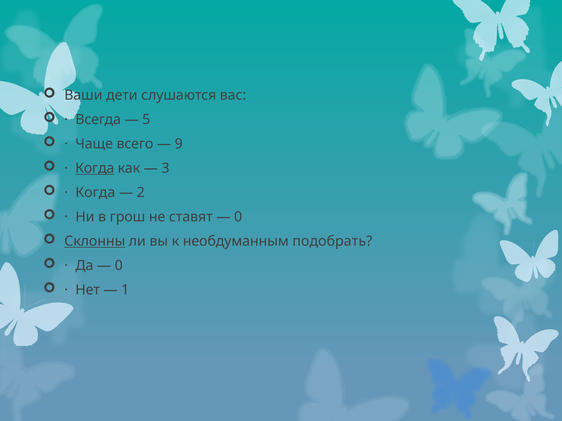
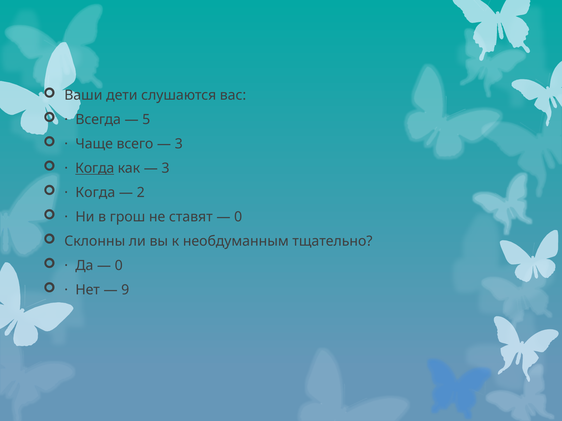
9: 9 -> 3 (179, 144)
Склонны underline: present -> none (95, 242)
подобрать: подобрать -> тщательно (332, 242)
1: 1 -> 9 (125, 290)
